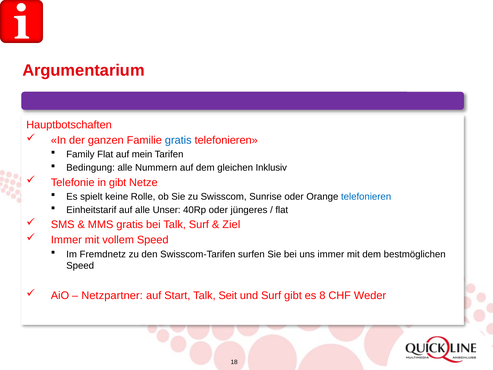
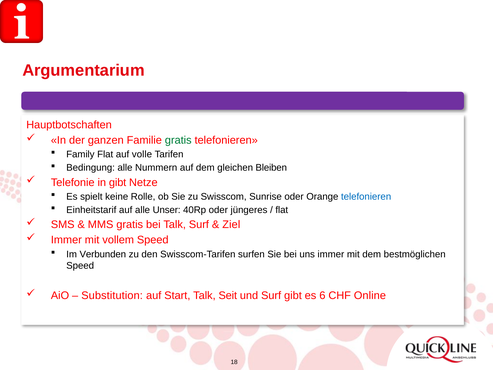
gratis colour: blue -> green (178, 140)
mein: mein -> volle (142, 154)
Inklusiv: Inklusiv -> Bleiben (271, 168)
Fremdnetz: Fremdnetz -> Verbunden (103, 254)
Netzpartner: Netzpartner -> Substitution (112, 295)
8: 8 -> 6 (322, 295)
Weder: Weder -> Online (370, 295)
